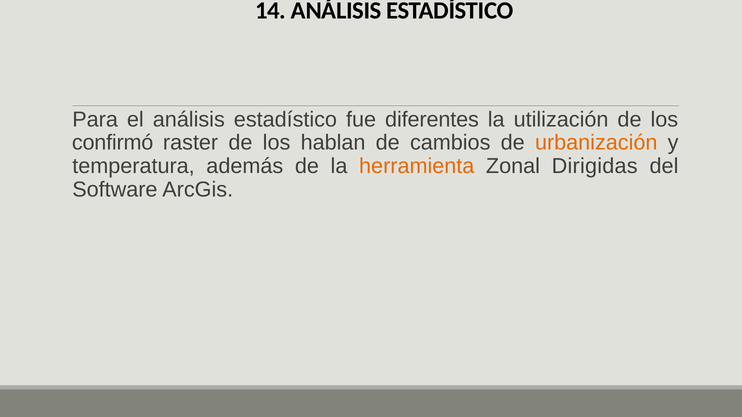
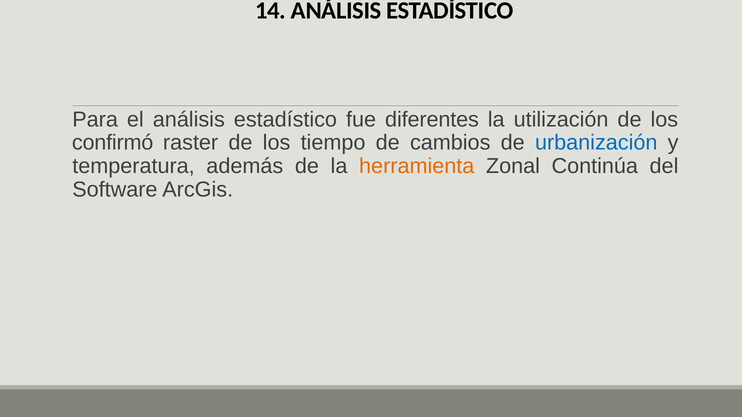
hablan: hablan -> tiempo (333, 143)
urbanización colour: orange -> blue (596, 143)
Dirigidas: Dirigidas -> Continúa (595, 166)
